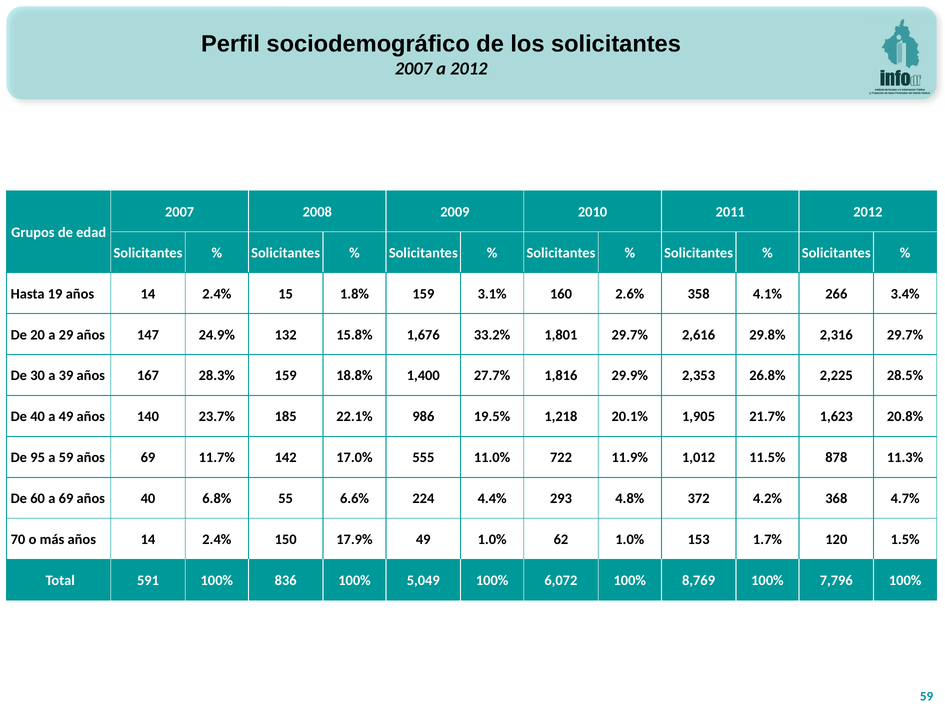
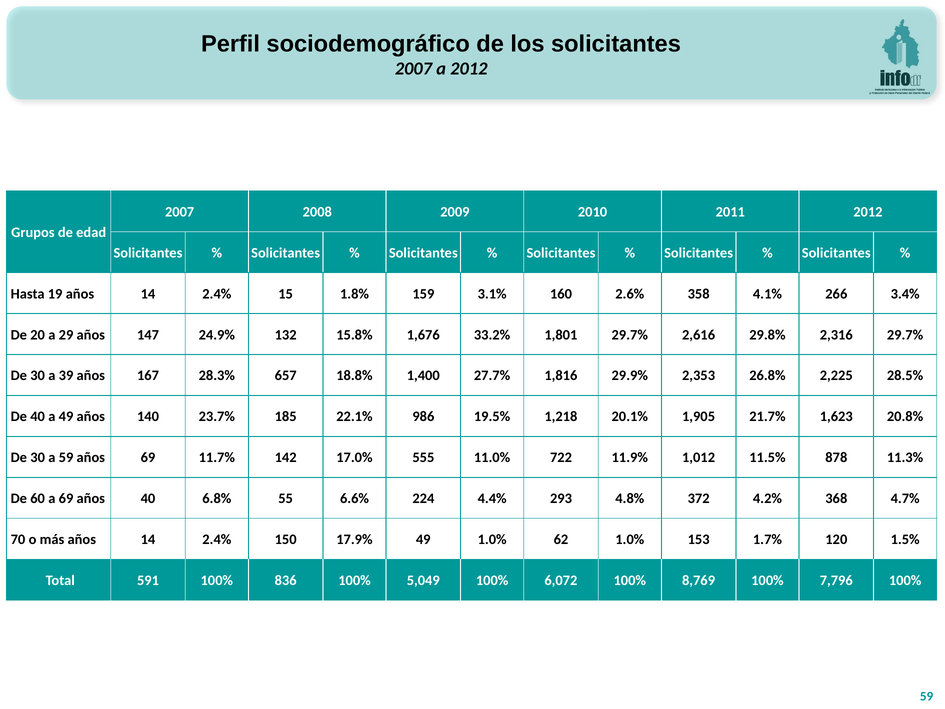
28.3% 159: 159 -> 657 (286, 376)
95: 95 -> 30 (38, 457)
